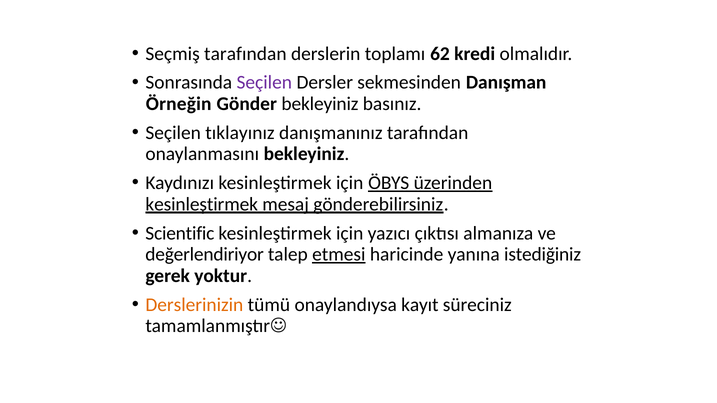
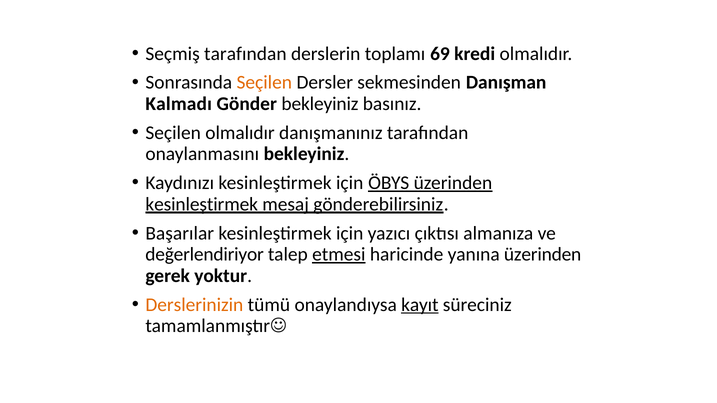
62: 62 -> 69 (440, 54)
Seçilen colour: purple -> orange (264, 83)
Örneğin: Örneğin -> Kalmadı (179, 104)
Seçilen tıklayınız: tıklayınız -> olmalıdır (240, 133)
Scientific: Scientific -> Başarılar (180, 233)
yanına istediğiniz: istediğiniz -> üzerinden (543, 255)
kayıt underline: none -> present (420, 305)
